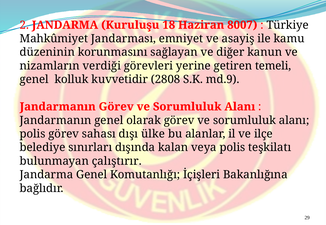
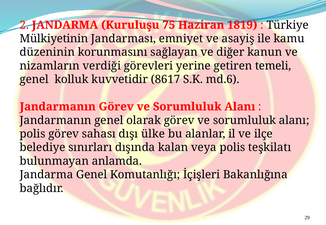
18: 18 -> 75 (169, 25)
8007: 8007 -> 1819 (242, 25)
Mahkûmiyet: Mahkûmiyet -> Mülkiyetinin (54, 39)
2808: 2808 -> 8617 (166, 79)
md.9: md.9 -> md.6 (223, 79)
çalıştırır: çalıştırır -> anlamda (117, 161)
